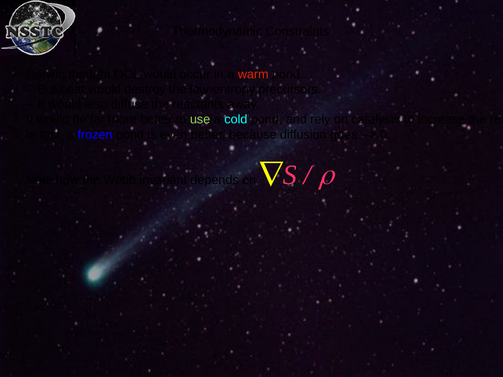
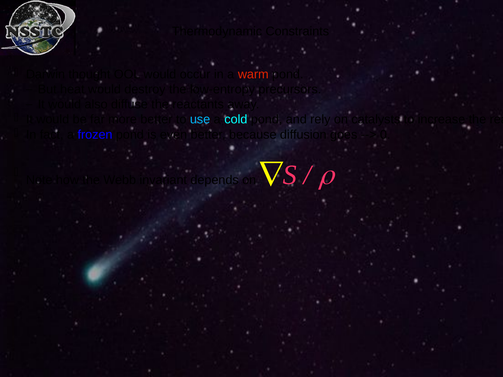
use colour: light green -> light blue (200, 120)
